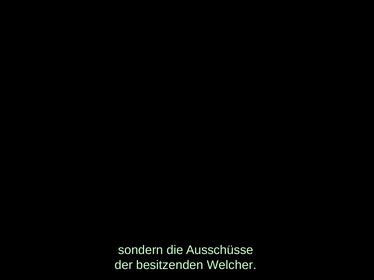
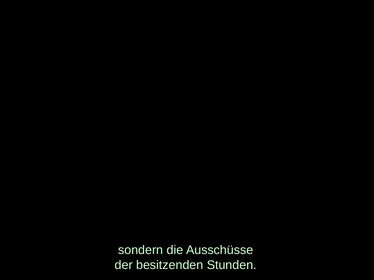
Welcher: Welcher -> Stunden (232, 265)
